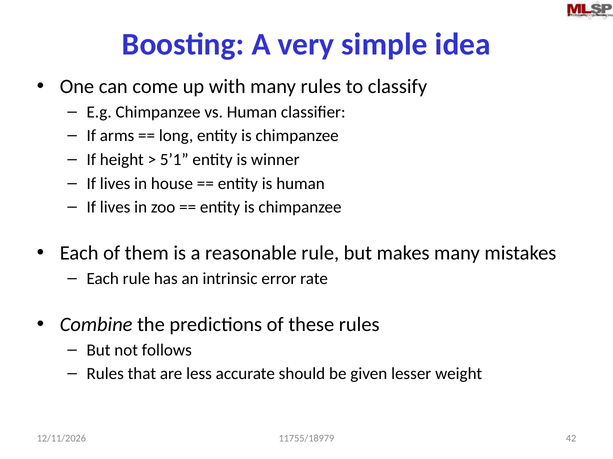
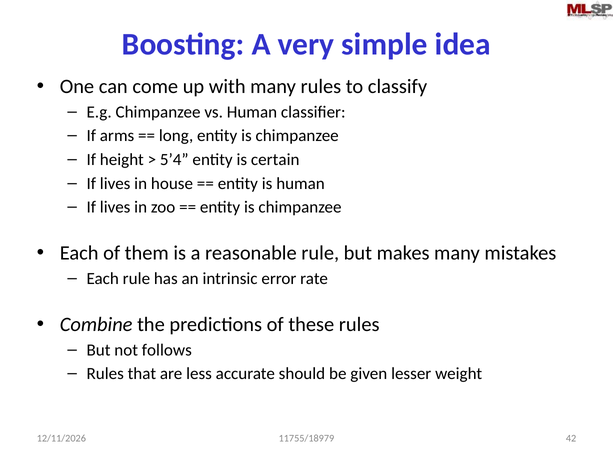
5’1: 5’1 -> 5’4 (174, 160)
winner: winner -> certain (275, 160)
